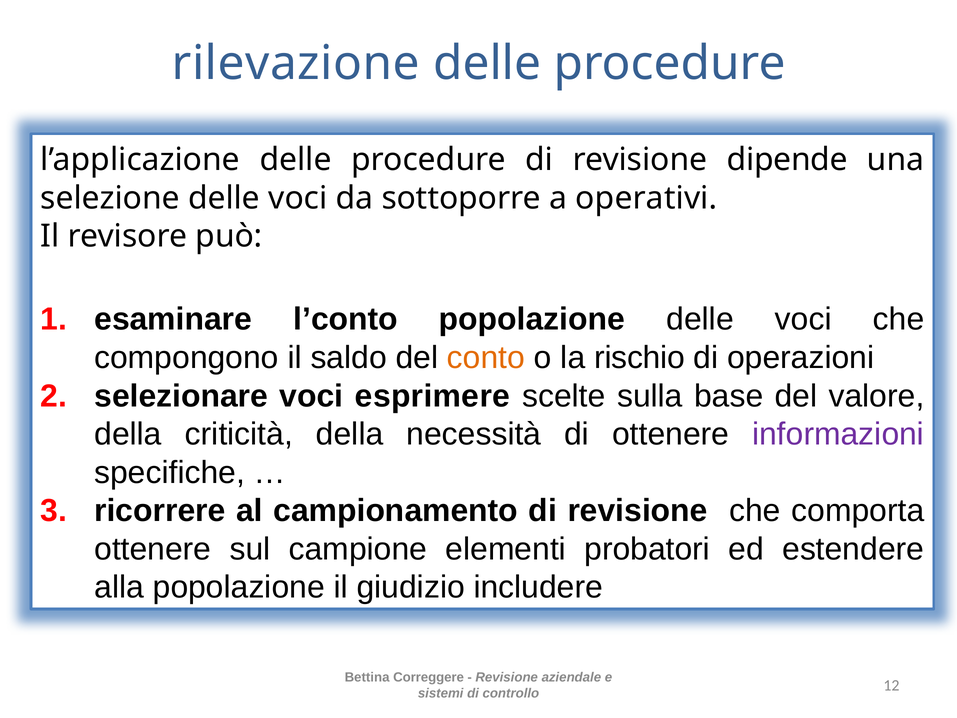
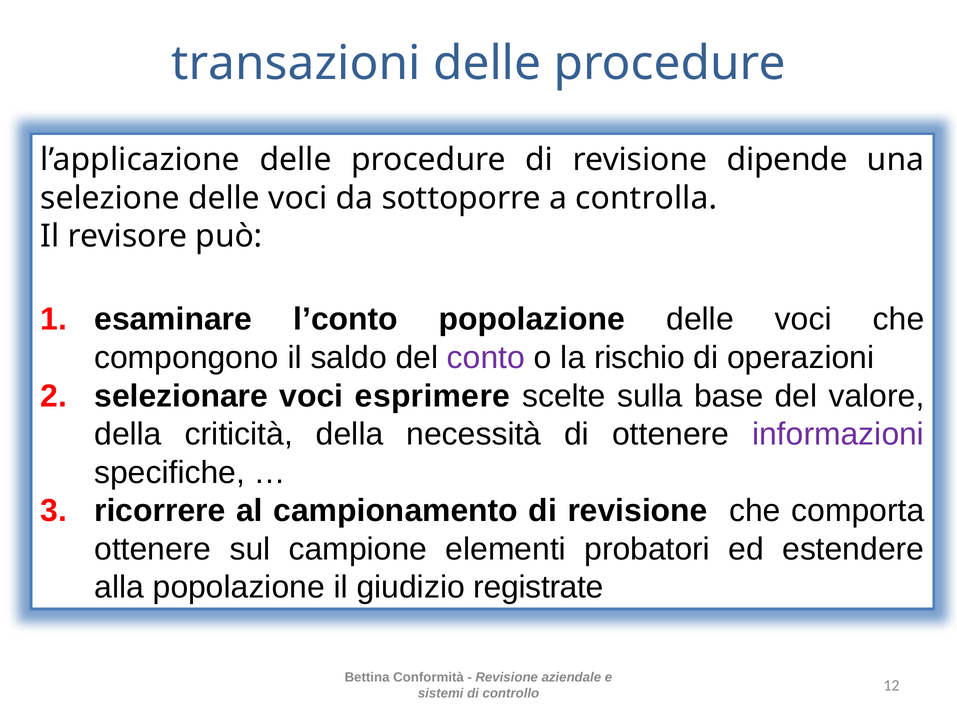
rilevazione: rilevazione -> transazioni (296, 64)
operativi: operativi -> controlla (646, 198)
conto colour: orange -> purple (486, 358)
includere: includere -> registrate (539, 587)
Correggere: Correggere -> Conformità (429, 677)
